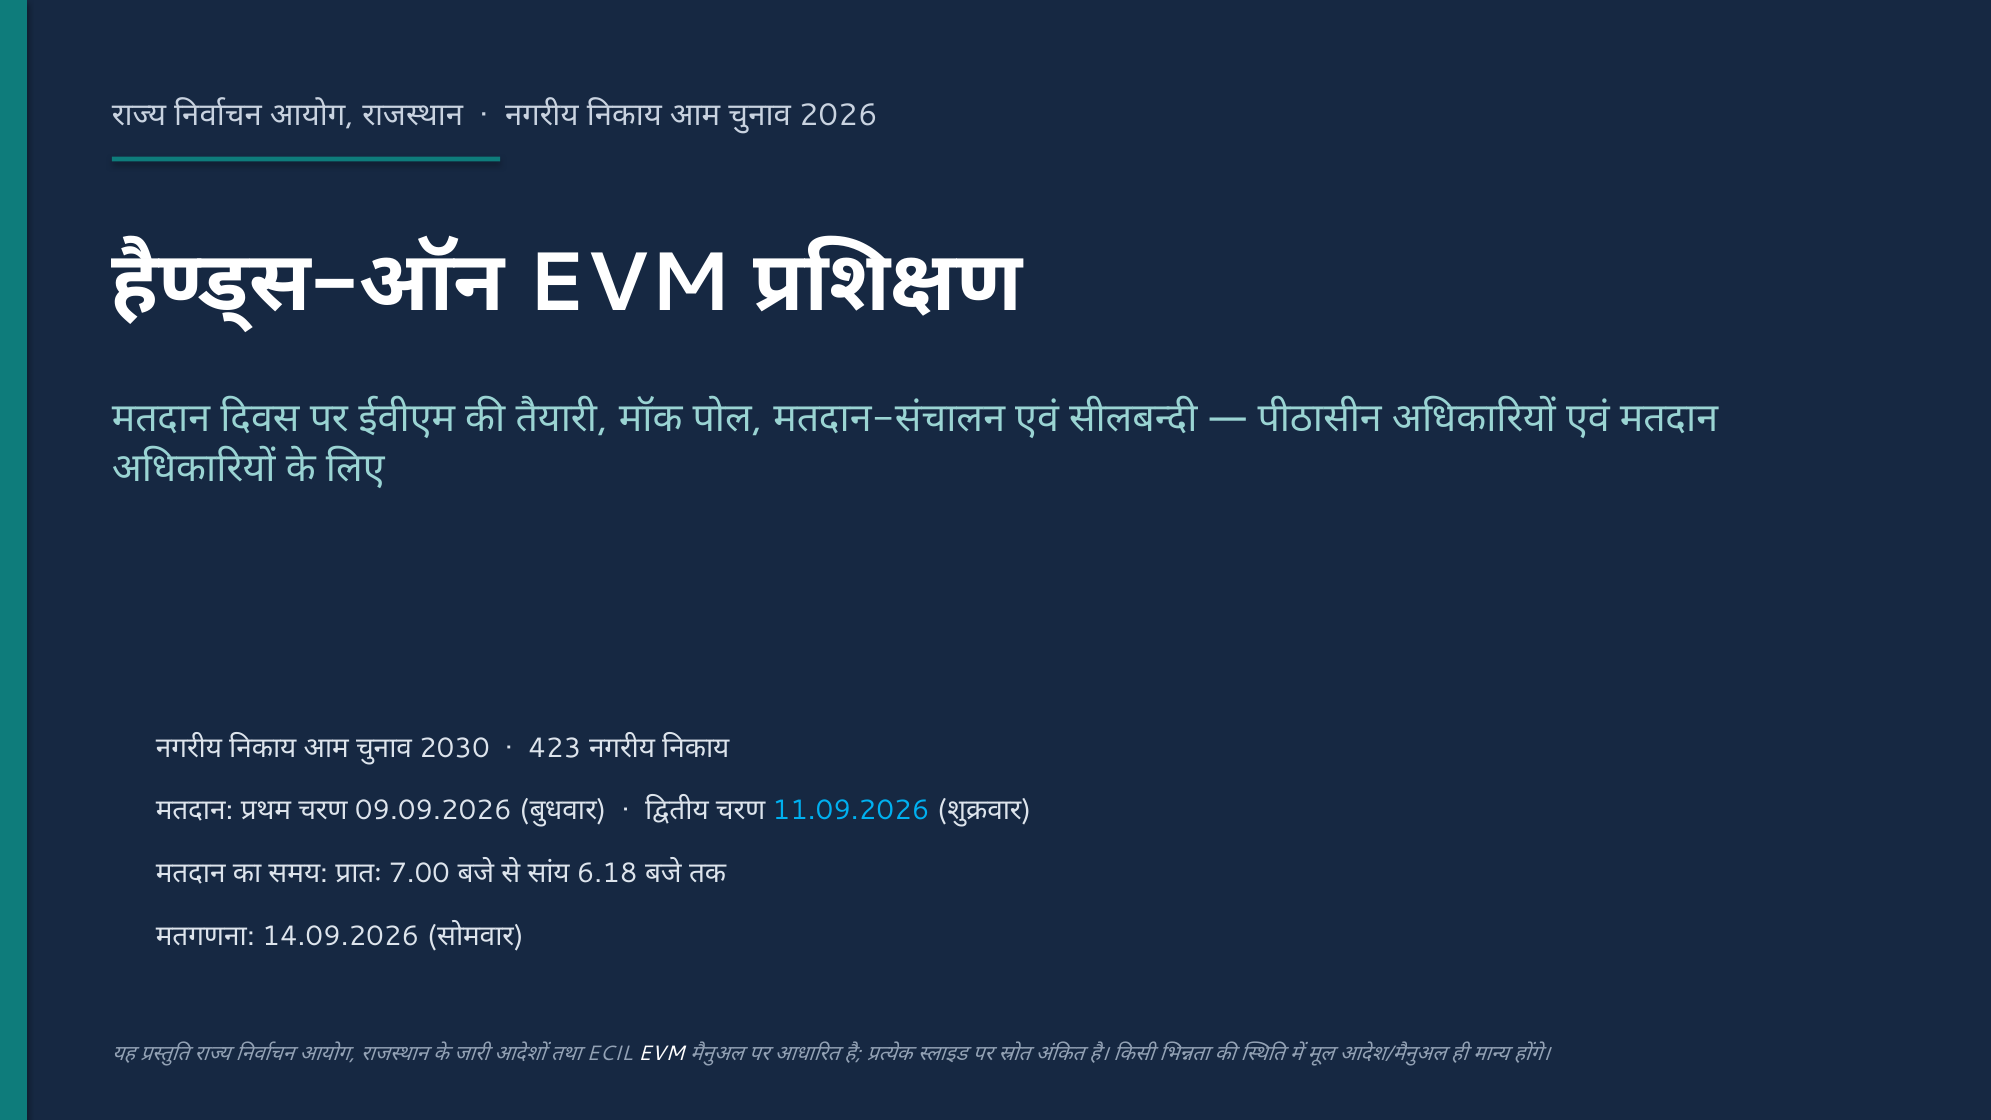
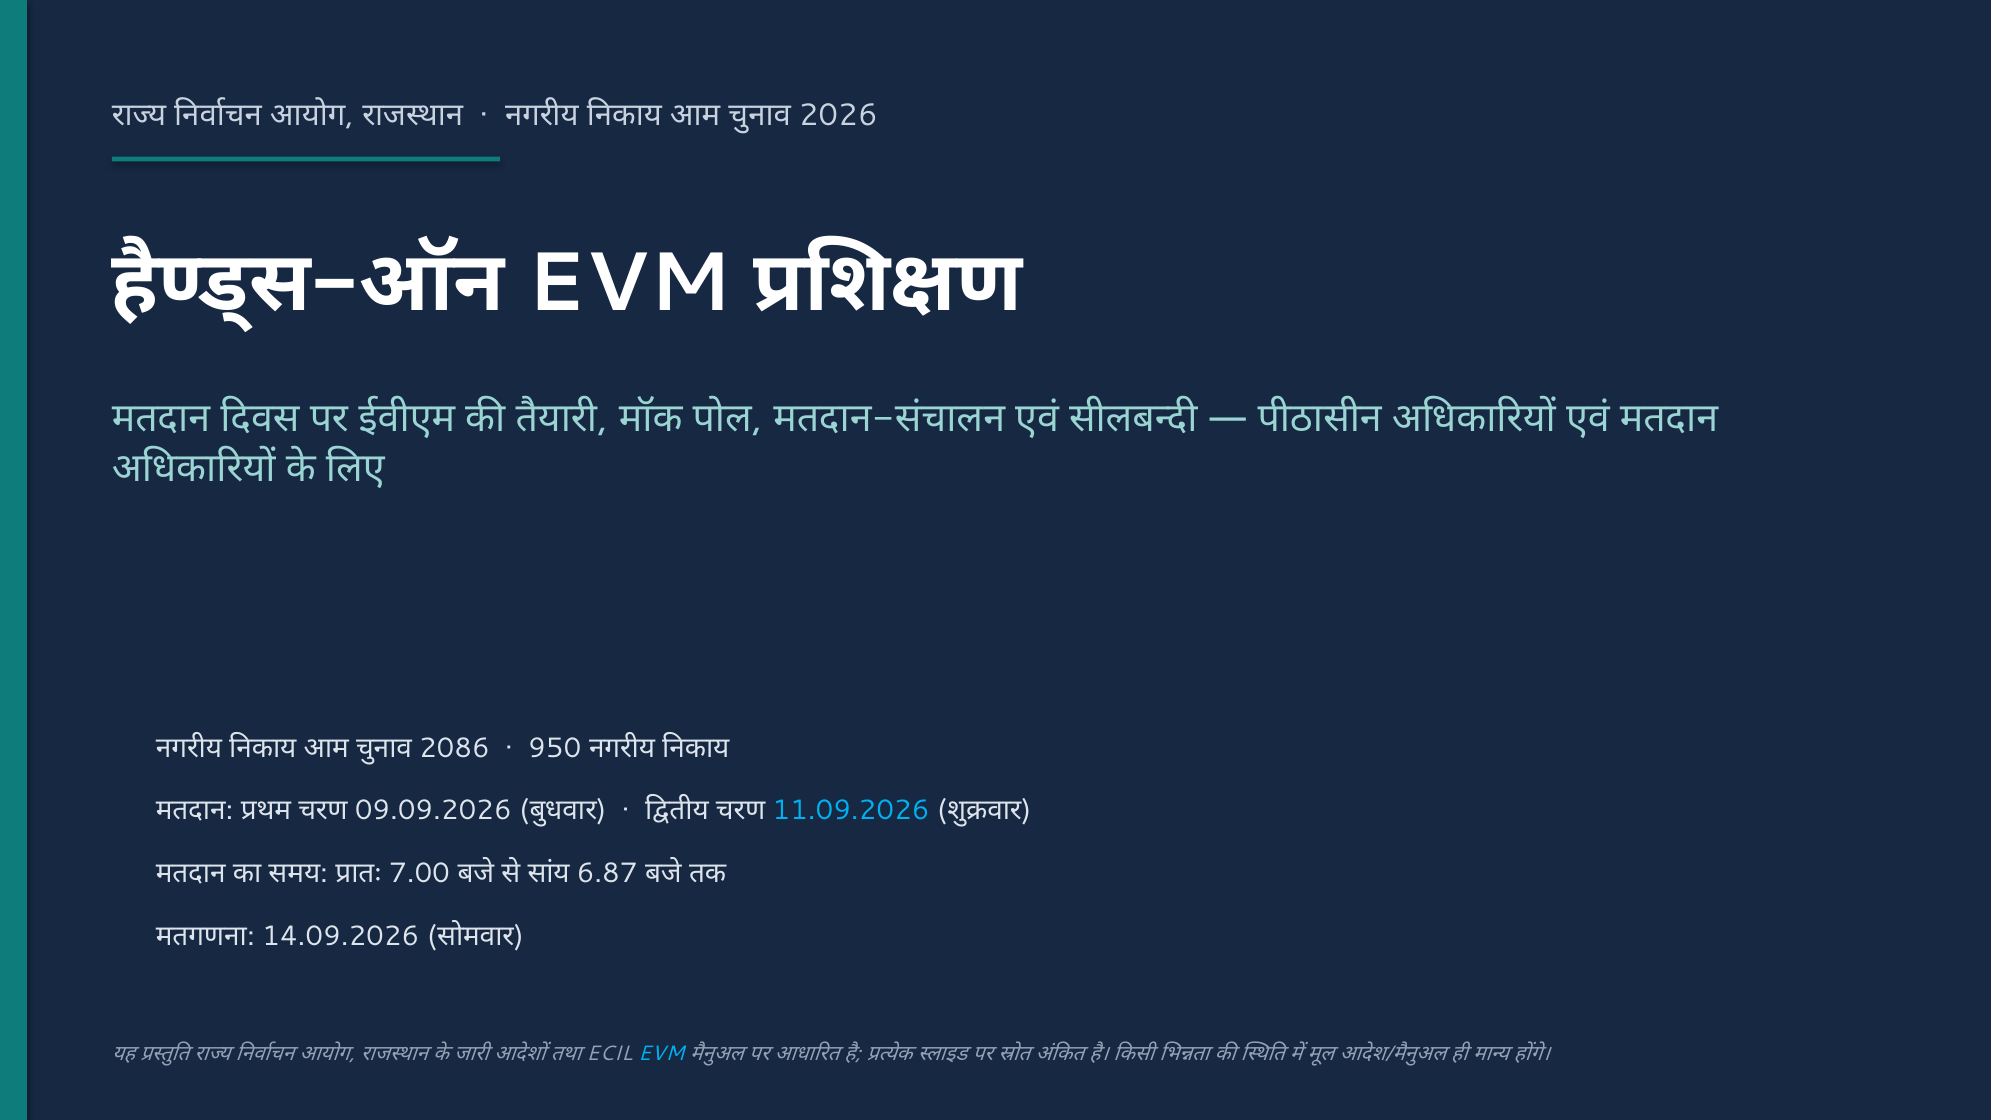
2030: 2030 -> 2086 (454, 748)
423: 423 -> 950 (555, 748)
6.18: 6.18 -> 6.87 (607, 873)
EVM colour: white -> light blue (661, 1053)
